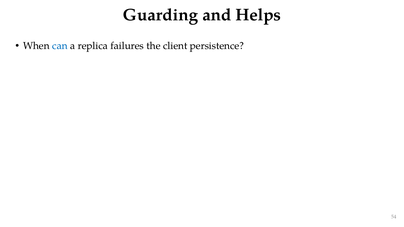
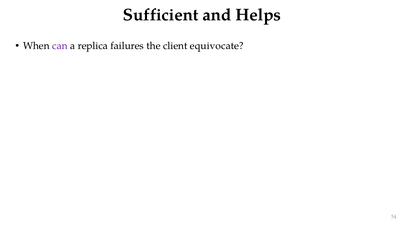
Guarding: Guarding -> Sufficient (161, 15)
can colour: blue -> purple (60, 46)
persistence: persistence -> equivocate (217, 46)
